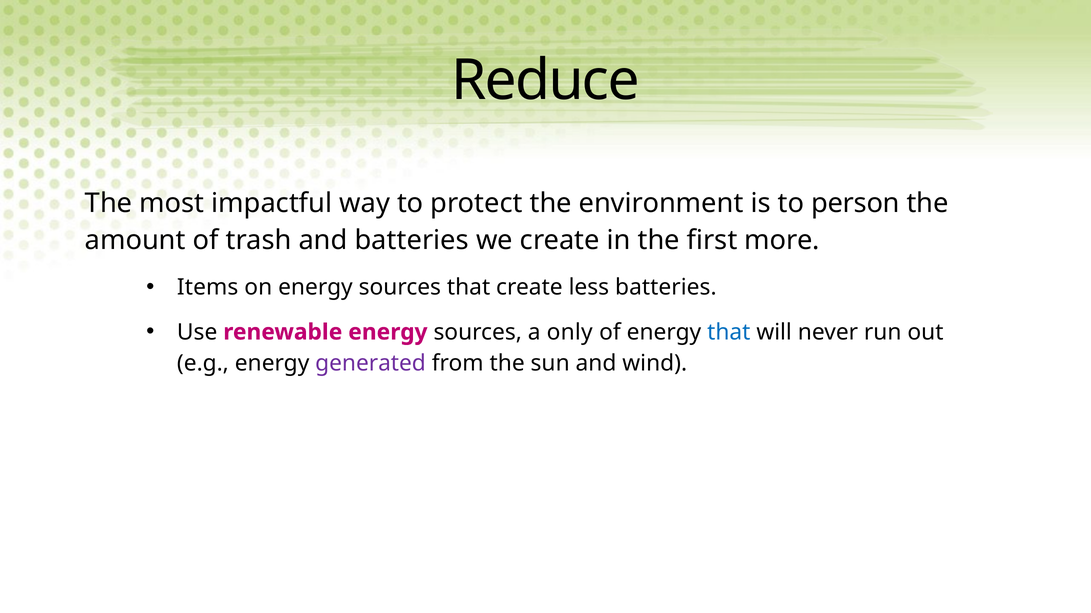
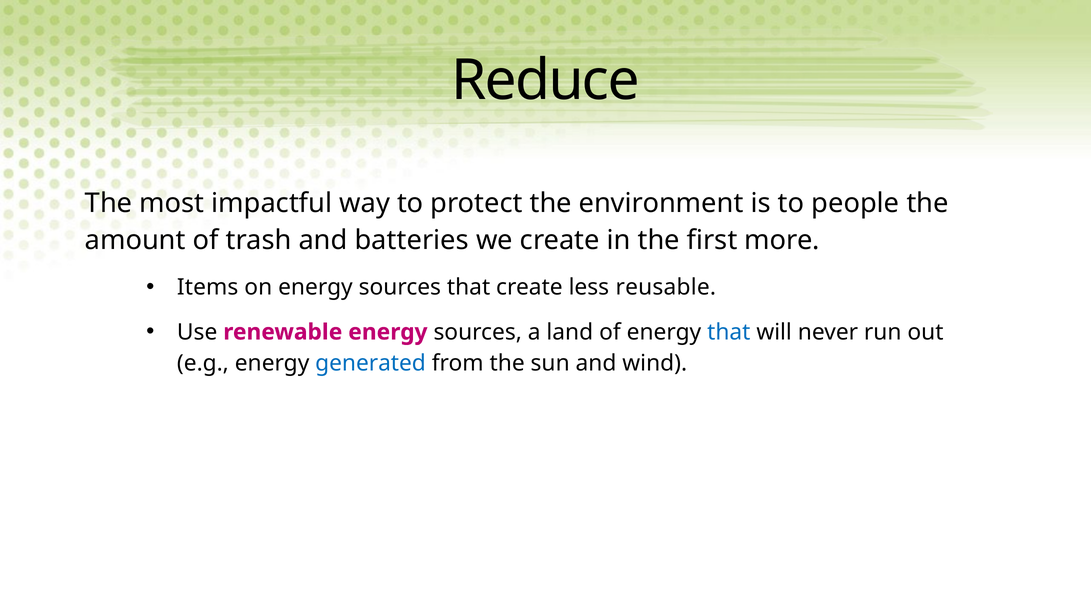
person: person -> people (855, 203)
less batteries: batteries -> reusable (666, 288)
only: only -> land (570, 332)
generated colour: purple -> blue (371, 364)
